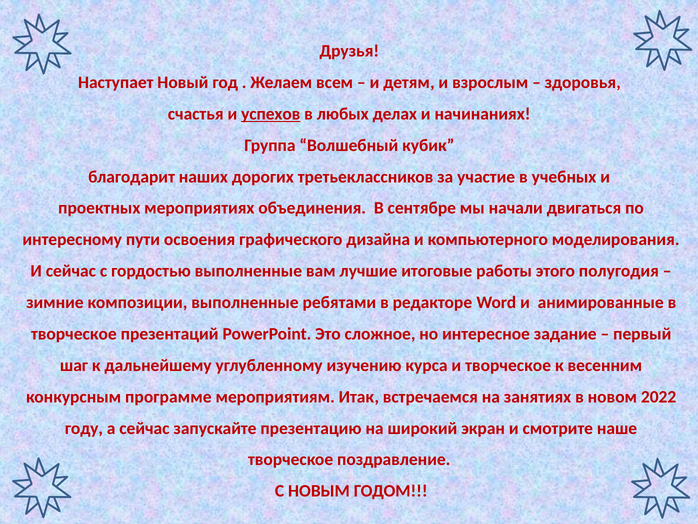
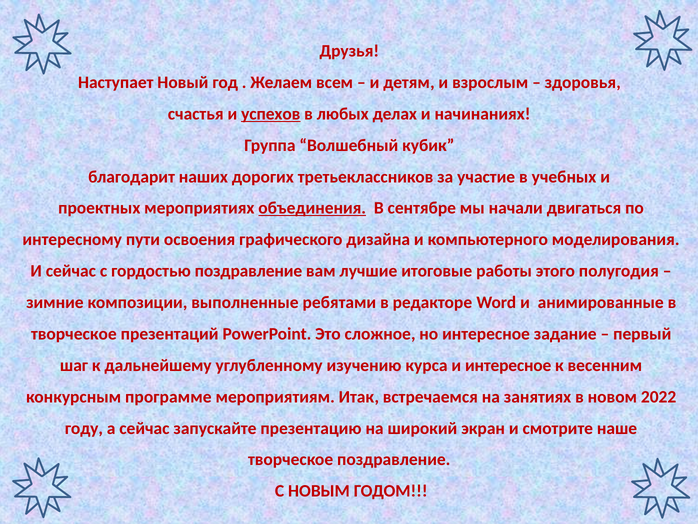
объединения underline: none -> present (312, 208)
гордостью выполненные: выполненные -> поздравление (248, 271)
и творческое: творческое -> интересное (508, 365)
